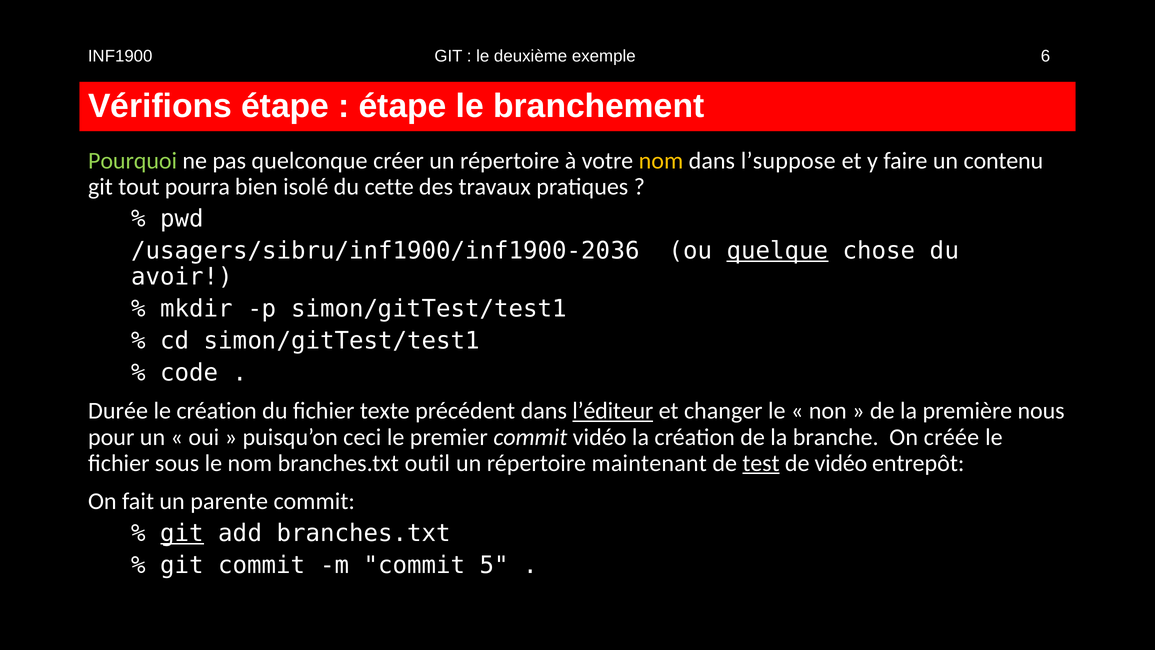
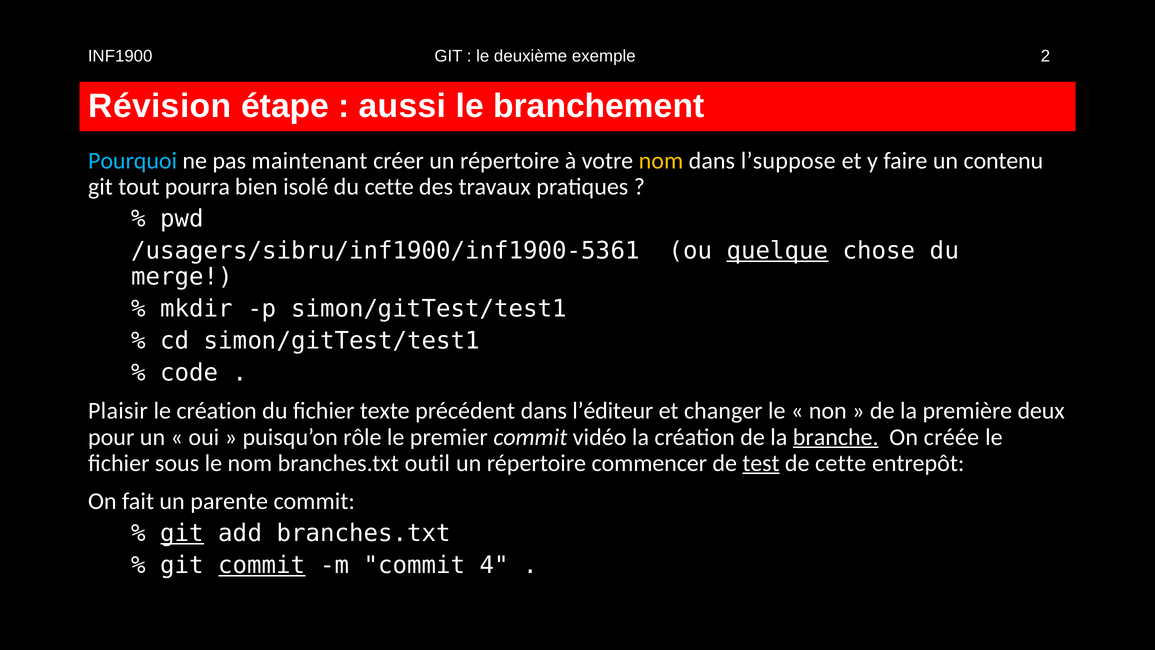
6: 6 -> 2 (1045, 56)
Vérifions: Vérifions -> Révision (160, 106)
étape: étape -> aussi (403, 106)
Pourquoi colour: light green -> light blue (133, 161)
quelconque: quelconque -> maintenant (309, 161)
/usagers/sibru/inf1900/inf1900-2036: /usagers/sibru/inf1900/inf1900-2036 -> /usagers/sibru/inf1900/inf1900-5361 (385, 251)
avoir: avoir -> merge (182, 277)
Durée: Durée -> Plaisir (118, 411)
l’éditeur underline: present -> none (613, 411)
nous: nous -> deux (1041, 411)
ceci: ceci -> rôle (362, 437)
branche underline: none -> present (836, 437)
maintenant: maintenant -> commencer (649, 463)
de vidéo: vidéo -> cette (841, 463)
commit underline: none -> present (262, 565)
5: 5 -> 4 (494, 565)
